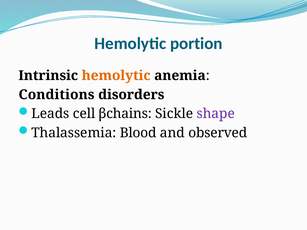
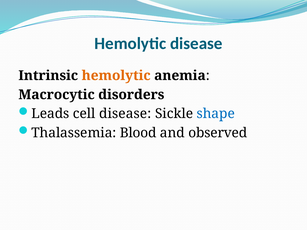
Hemolytic portion: portion -> disease (196, 44)
Conditions: Conditions -> Macrocytic (57, 95)
cell βchains: βchains -> disease (125, 114)
shape colour: purple -> blue (216, 114)
